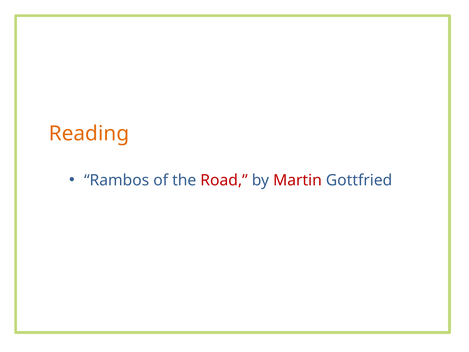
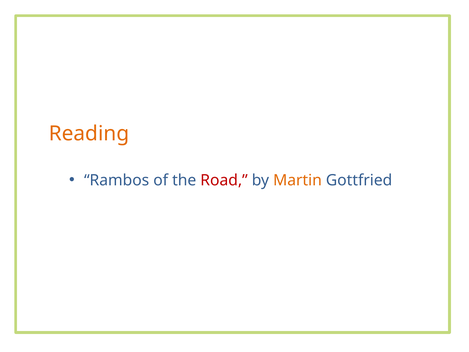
Martin colour: red -> orange (297, 180)
